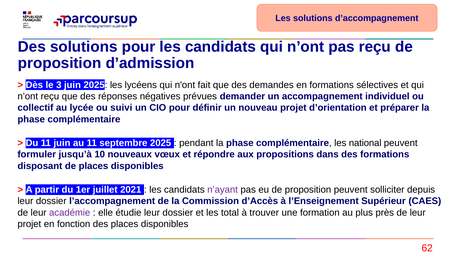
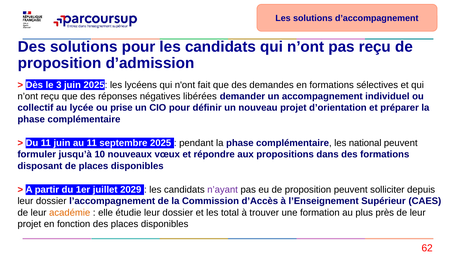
prévues: prévues -> libérées (200, 96)
suivi: suivi -> prise (121, 108)
2021: 2021 -> 2029 (131, 189)
académie colour: purple -> orange (70, 212)
